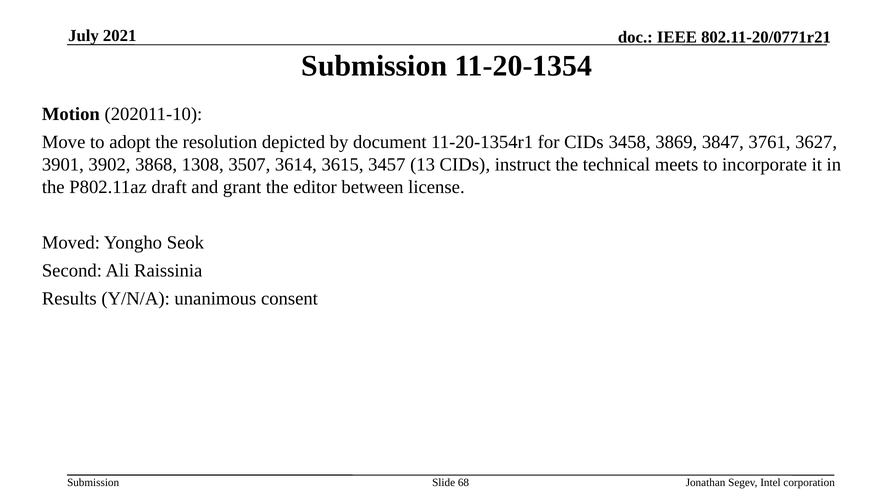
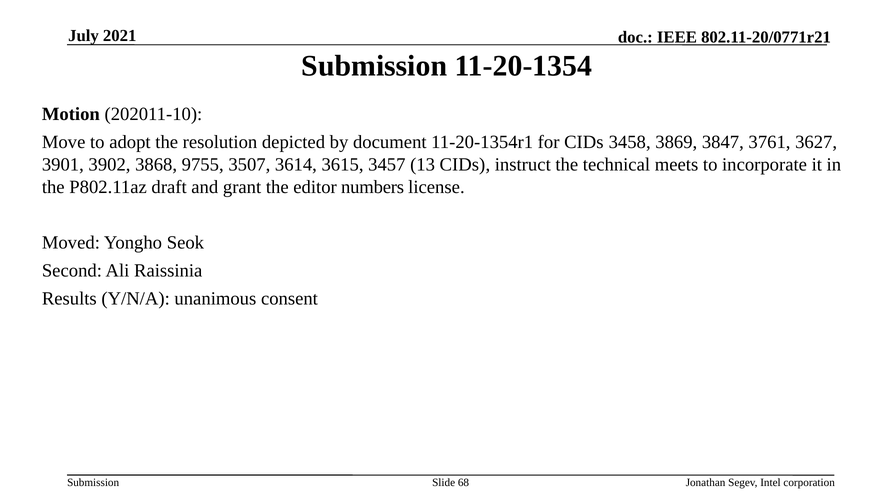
1308: 1308 -> 9755 (203, 164)
between: between -> numbers (373, 187)
